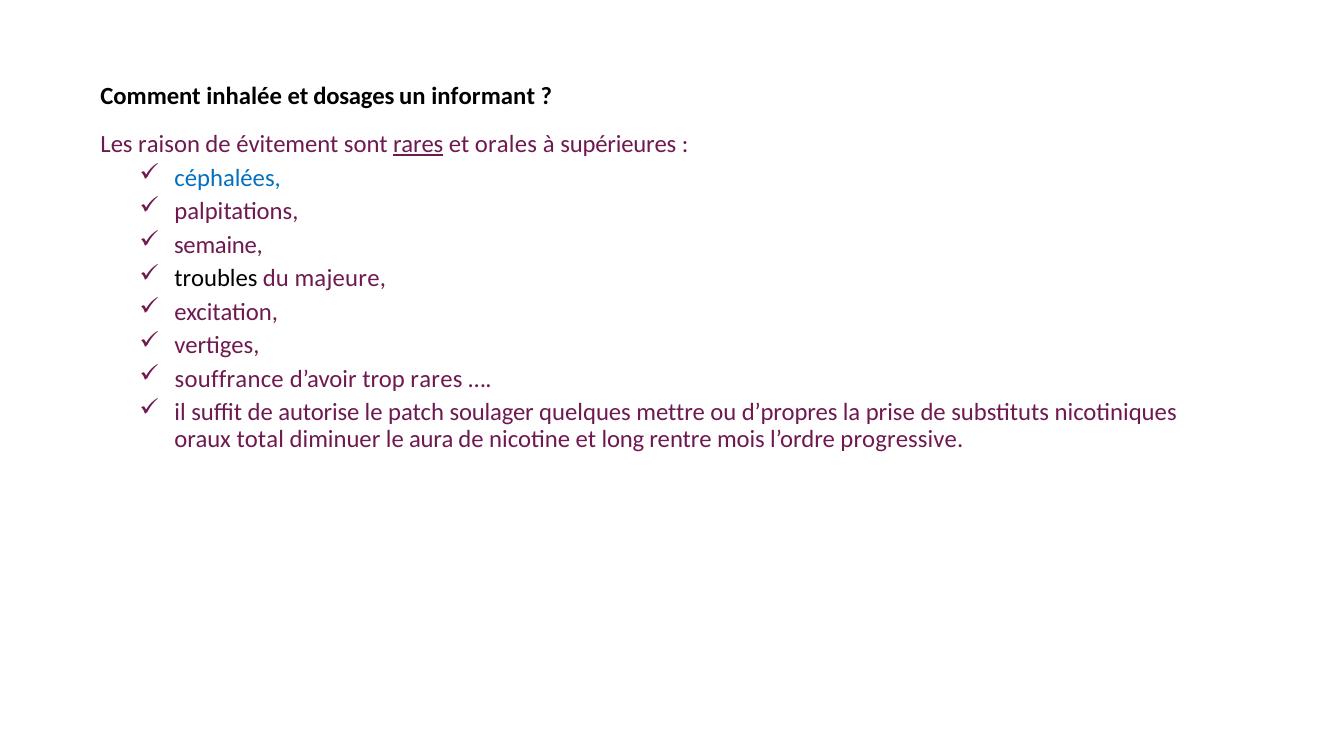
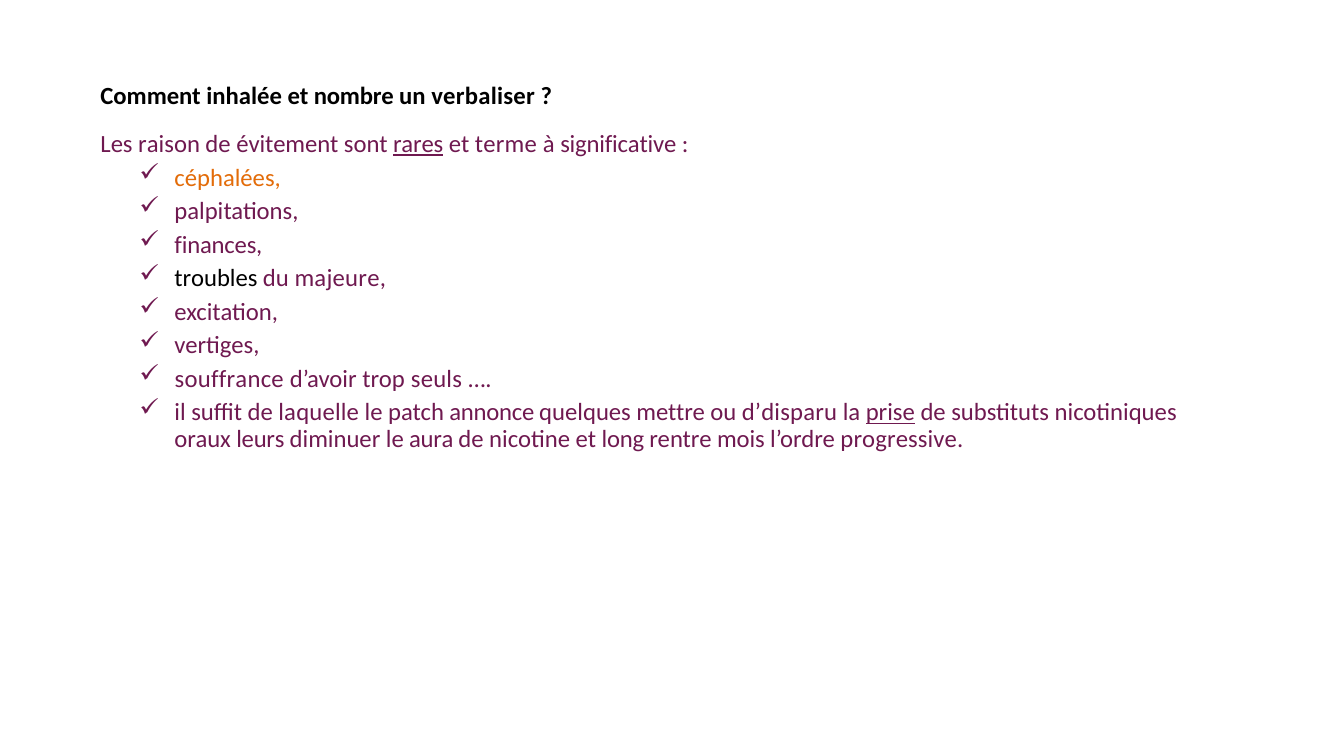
dosages: dosages -> nombre (354, 96)
informant: informant -> verbaliser (483, 96)
orales: orales -> terme (506, 144)
supérieures: supérieures -> significative (618, 144)
céphalées colour: blue -> orange (228, 178)
semaine: semaine -> finances (218, 245)
trop rares: rares -> seuls (436, 379)
autorise: autorise -> laquelle (319, 413)
soulager: soulager -> annonce (492, 413)
d’propres: d’propres -> d’disparu (789, 413)
prise underline: none -> present (890, 413)
total: total -> leurs (260, 439)
